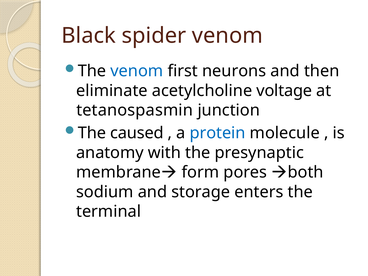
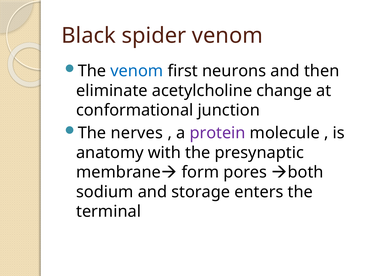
voltage: voltage -> change (284, 91)
tetanospasmin: tetanospasmin -> conformational (135, 110)
caused: caused -> nerves (137, 133)
protein colour: blue -> purple (218, 133)
